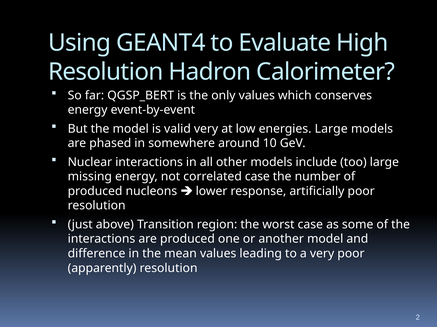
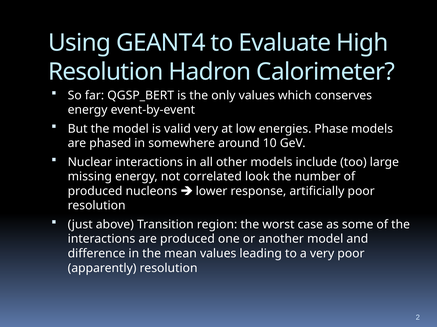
energies Large: Large -> Phase (331, 129)
correlated case: case -> look (257, 177)
